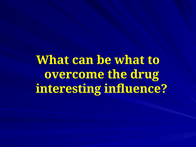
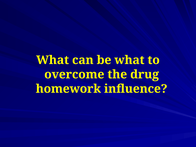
interesting: interesting -> homework (68, 89)
